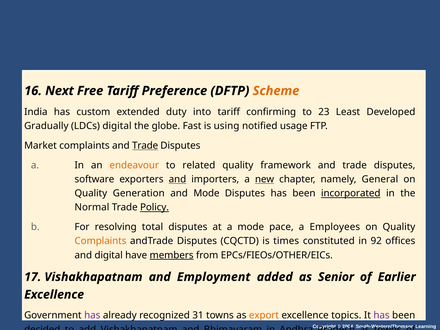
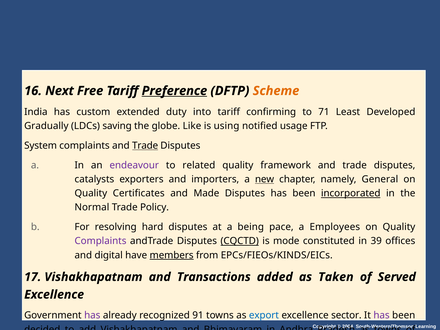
Preference underline: none -> present (174, 91)
23: 23 -> 71 (324, 112)
LDCs digital: digital -> saving (117, 126)
Fast: Fast -> Like (192, 126)
Market: Market -> System (41, 146)
endeavour colour: orange -> purple (134, 165)
software: software -> catalysts (94, 179)
and underline: present -> none (177, 179)
Generation: Generation -> Certificates (139, 193)
and Mode: Mode -> Made (206, 193)
Policy underline: present -> none (155, 207)
total: total -> hard (153, 227)
a mode: mode -> being (251, 227)
Complaints colour: orange -> purple (101, 241)
CQCTD underline: none -> present (240, 241)
times: times -> mode (286, 241)
92: 92 -> 39 (376, 241)
EPCs/FIEOs/OTHER/EICs: EPCs/FIEOs/OTHER/EICs -> EPCs/FIEOs/KINDS/EICs (277, 255)
Employment: Employment -> Transactions (214, 277)
Senior: Senior -> Taken (336, 277)
Earlier: Earlier -> Served (397, 277)
31: 31 -> 91 (198, 315)
export colour: orange -> blue (264, 315)
topics: topics -> sector (346, 315)
